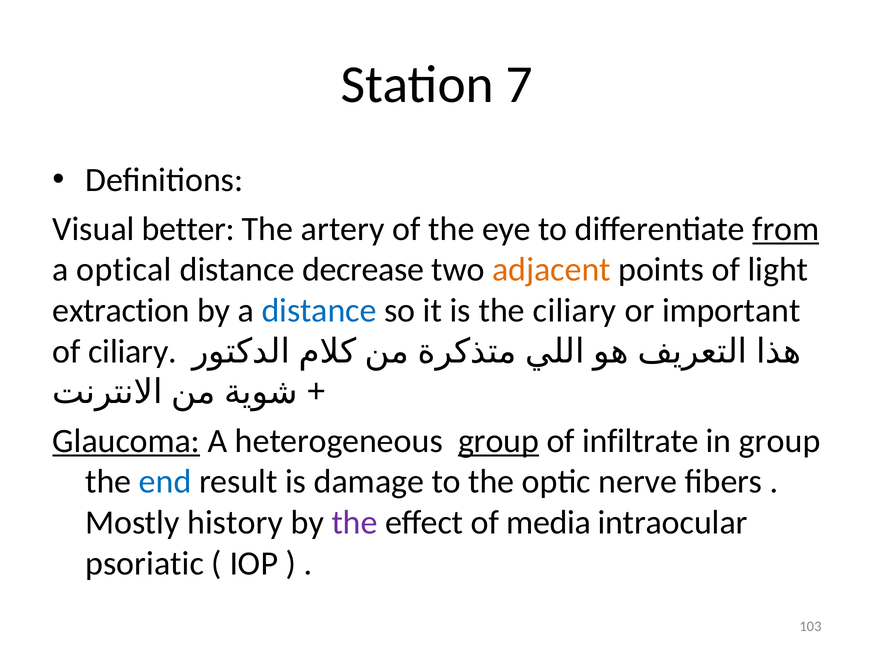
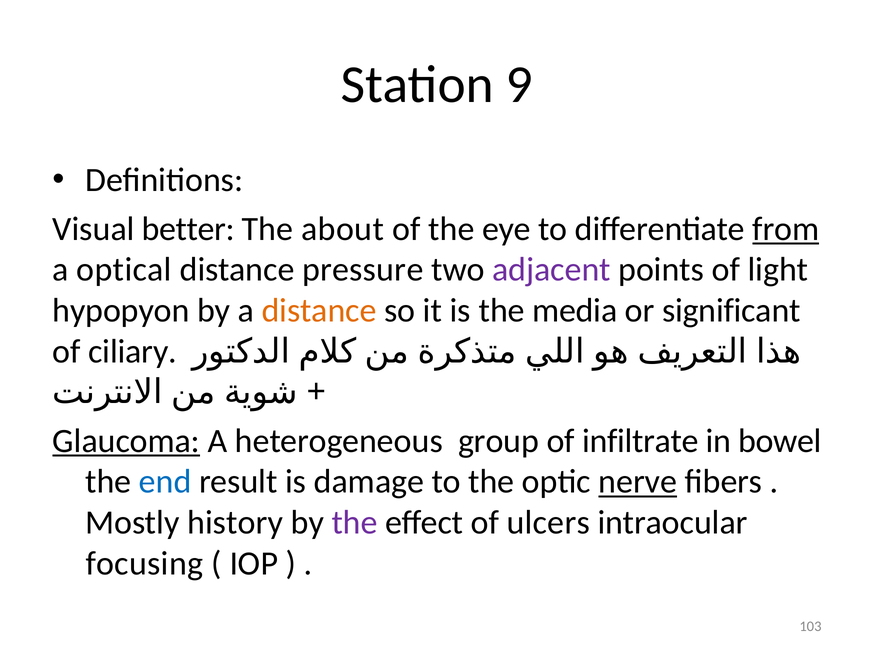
7: 7 -> 9 (519, 85)
artery: artery -> about (343, 229)
decrease: decrease -> pressure (363, 269)
adjacent colour: orange -> purple (551, 269)
extraction: extraction -> hypopyon (121, 310)
distance colour: blue -> orange (319, 310)
the ciliary: ciliary -> media (575, 310)
important: important -> significant (731, 310)
group underline: present -> none (499, 441)
in group: group -> bowel (780, 441)
nerve underline: none -> present (638, 481)
media: media -> ulcers (548, 522)
psoriatic: psoriatic -> focusing (144, 563)
